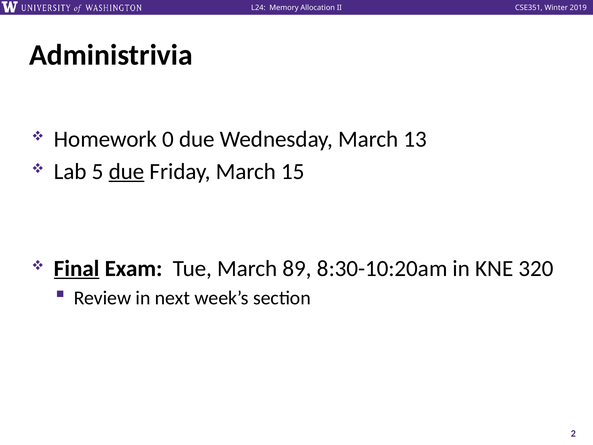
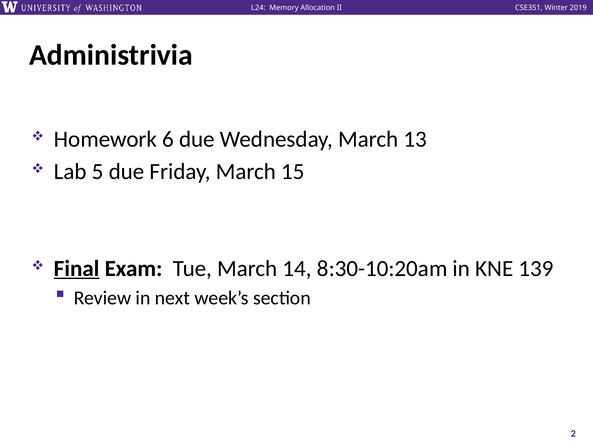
0: 0 -> 6 (168, 139)
due underline: present -> none (127, 171)
89: 89 -> 14 (297, 268)
320: 320 -> 139 (536, 268)
